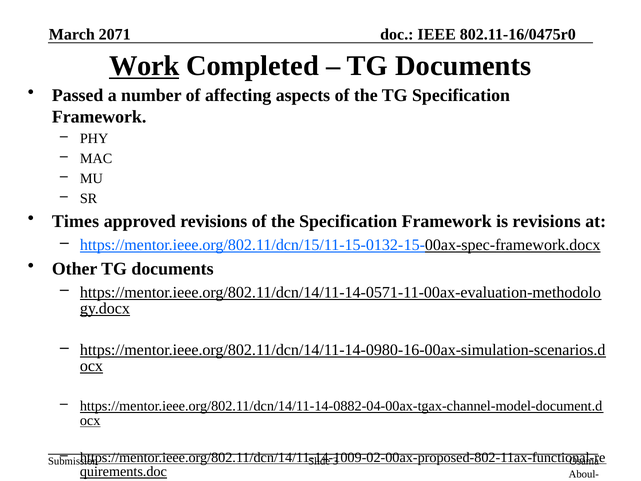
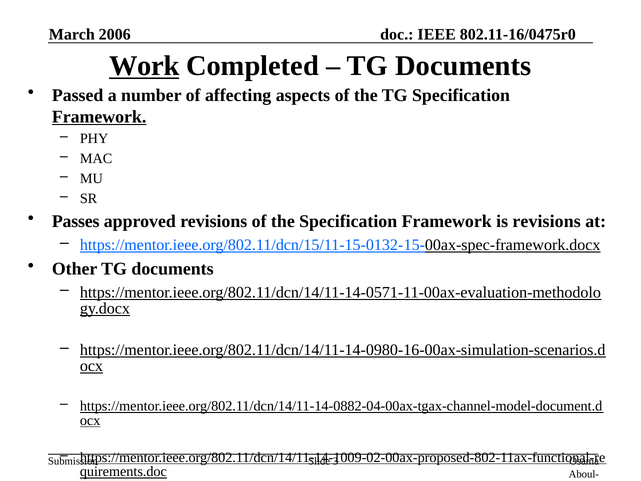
2071: 2071 -> 2006 (115, 34)
Framework underline: none -> present (99, 117)
Times: Times -> Passes (76, 221)
